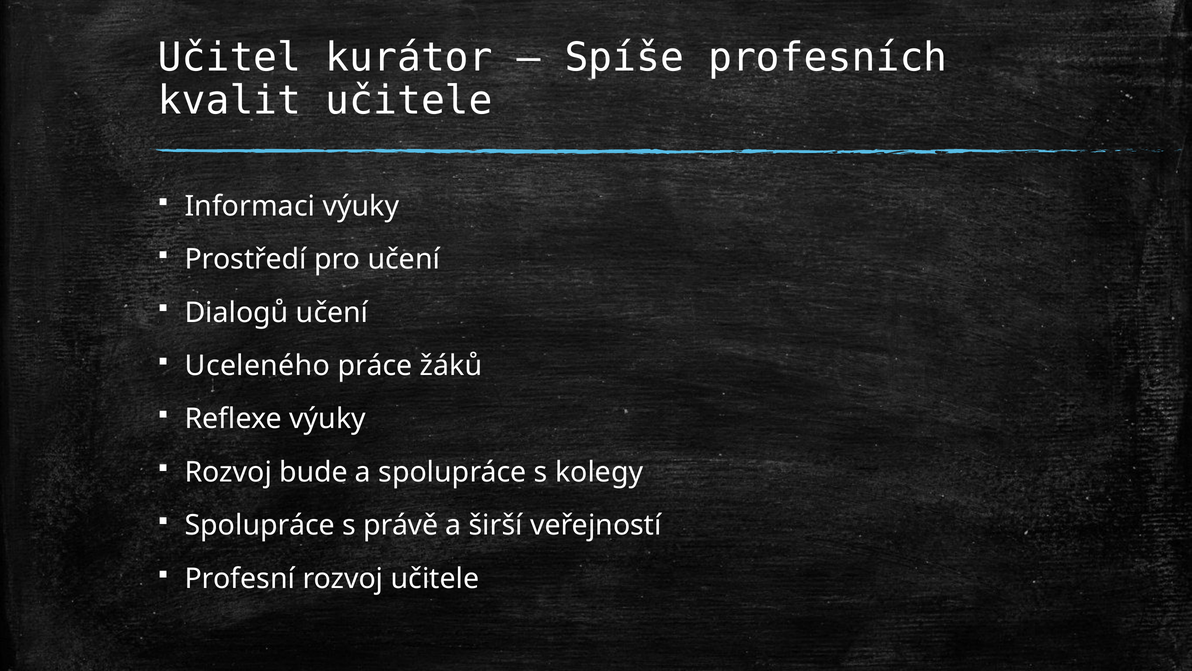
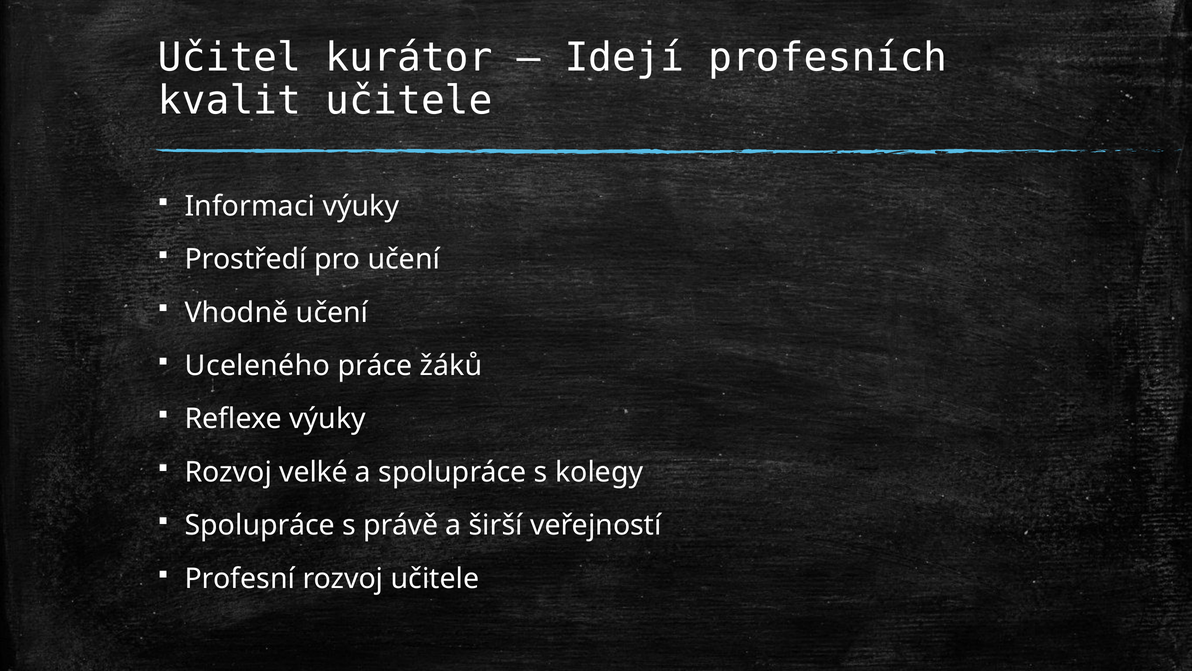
Spíše: Spíše -> Idejí (624, 58)
Dialogů: Dialogů -> Vhodně (237, 312)
bude: bude -> velké (314, 472)
